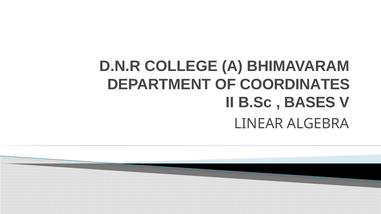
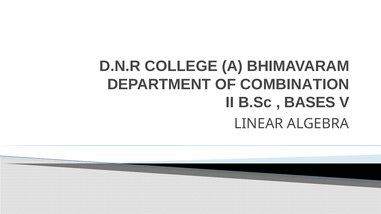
COORDINATES: COORDINATES -> COMBINATION (295, 84)
